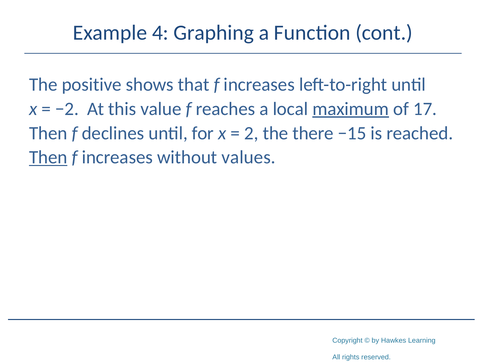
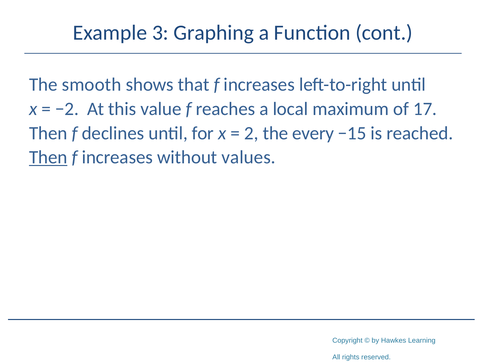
4: 4 -> 3 (160, 33)
positive: positive -> smooth (92, 85)
maximum underline: present -> none (351, 109)
there: there -> every (313, 133)
